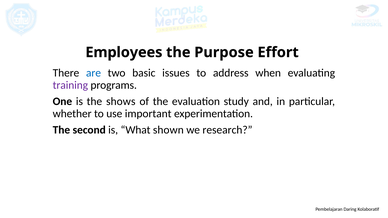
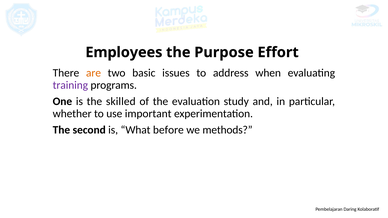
are colour: blue -> orange (93, 73)
shows: shows -> skilled (121, 102)
shown: shown -> before (168, 130)
research: research -> methods (227, 130)
